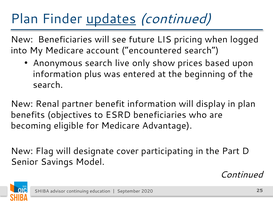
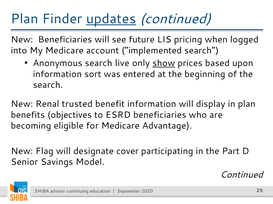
encountered: encountered -> implemented (152, 51)
show underline: none -> present (164, 63)
plus: plus -> sort (93, 74)
partner: partner -> trusted (77, 104)
